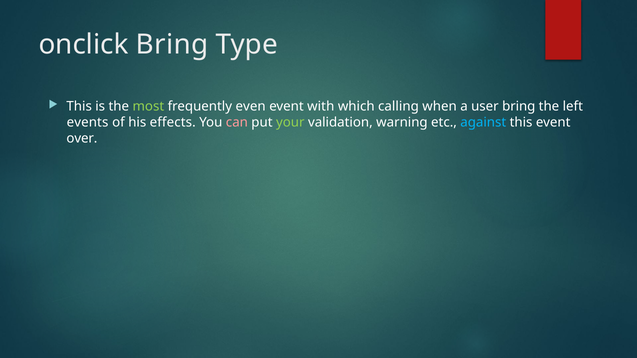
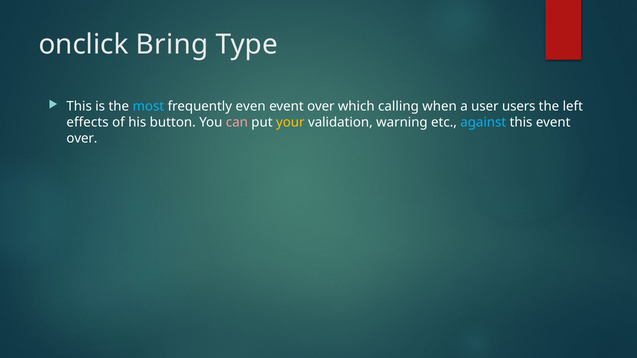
most colour: light green -> light blue (148, 107)
with: with -> over (321, 107)
user bring: bring -> users (519, 107)
events: events -> effects (88, 123)
effects: effects -> button (173, 123)
your colour: light green -> yellow (290, 123)
